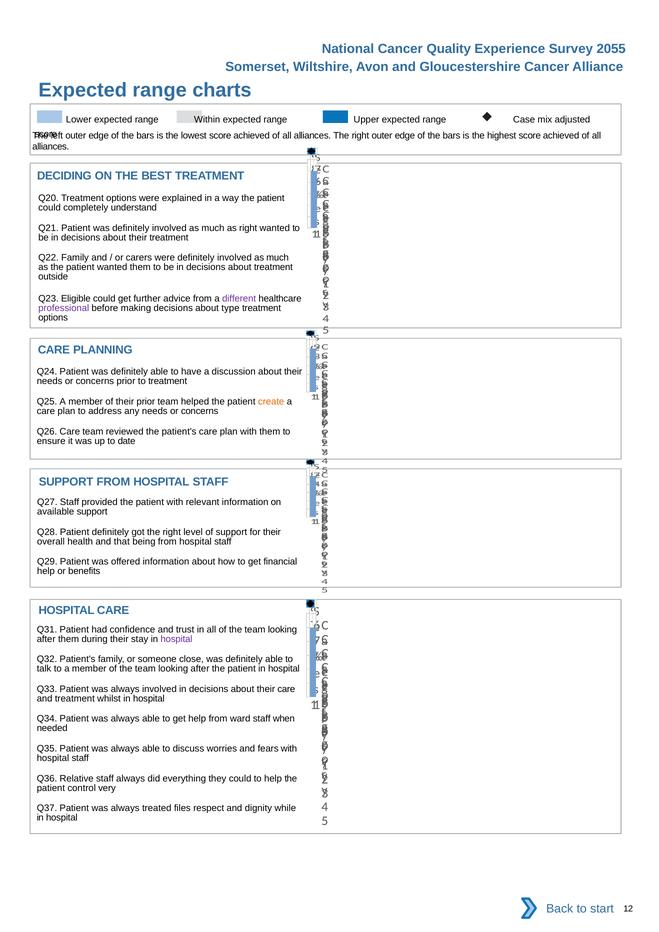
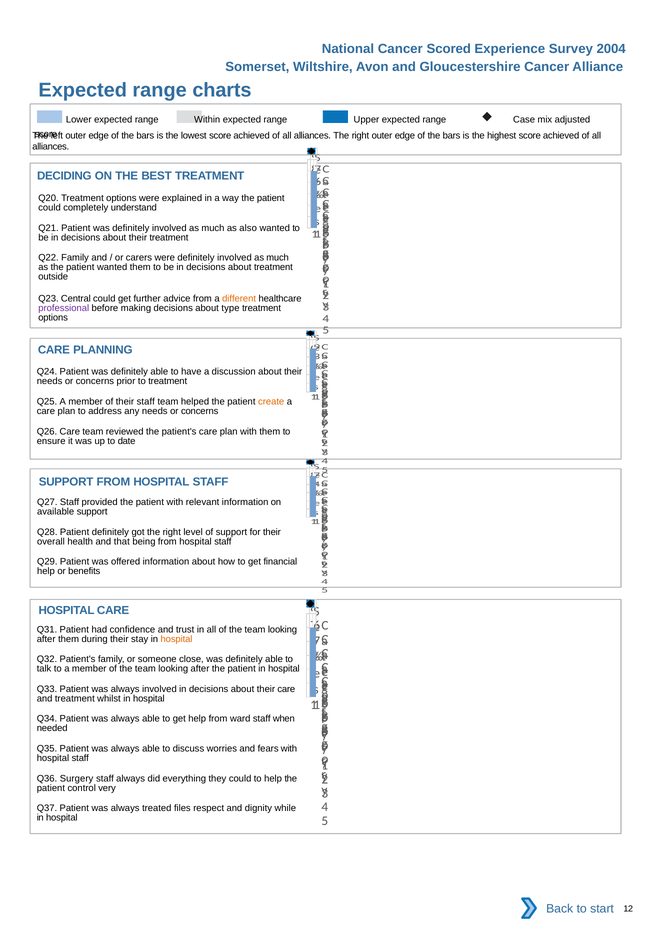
Quality: Quality -> Scored (449, 49)
2055: 2055 -> 2004 (611, 49)
as right: right -> also (248, 228)
Eligible: Eligible -> Central (76, 299)
different colour: purple -> orange (239, 299)
their prior: prior -> staff (146, 402)
hospital colour: purple -> orange (176, 639)
Relative: Relative -> Surgery (77, 779)
